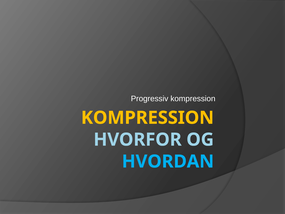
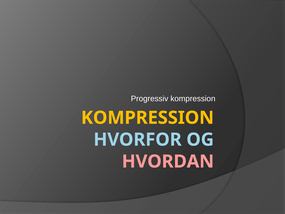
HVORDAN colour: light blue -> pink (168, 161)
